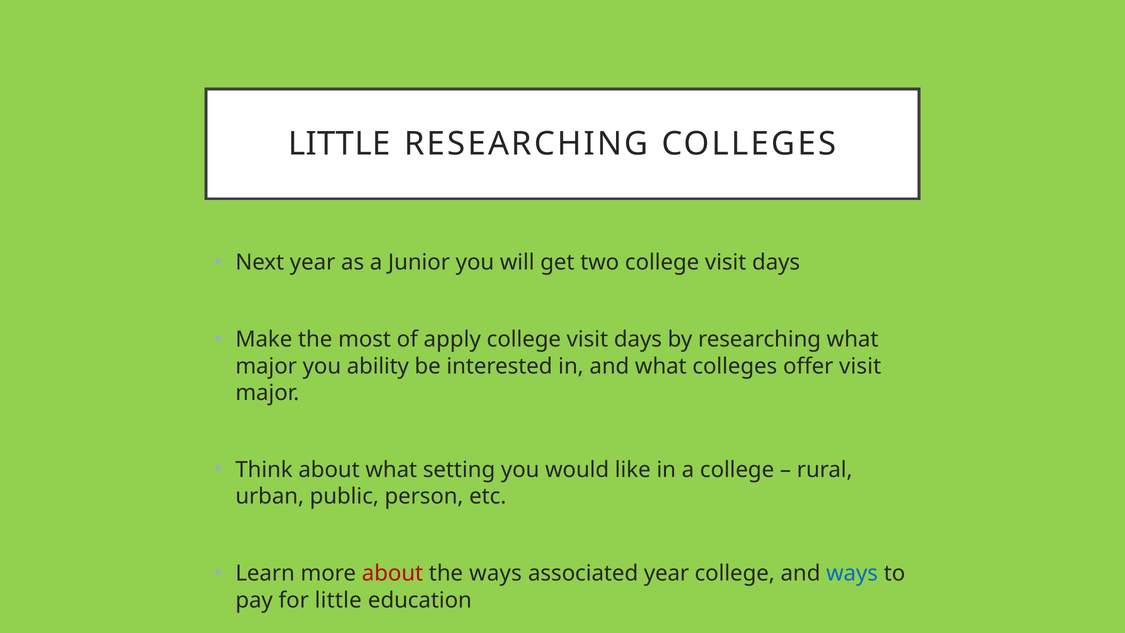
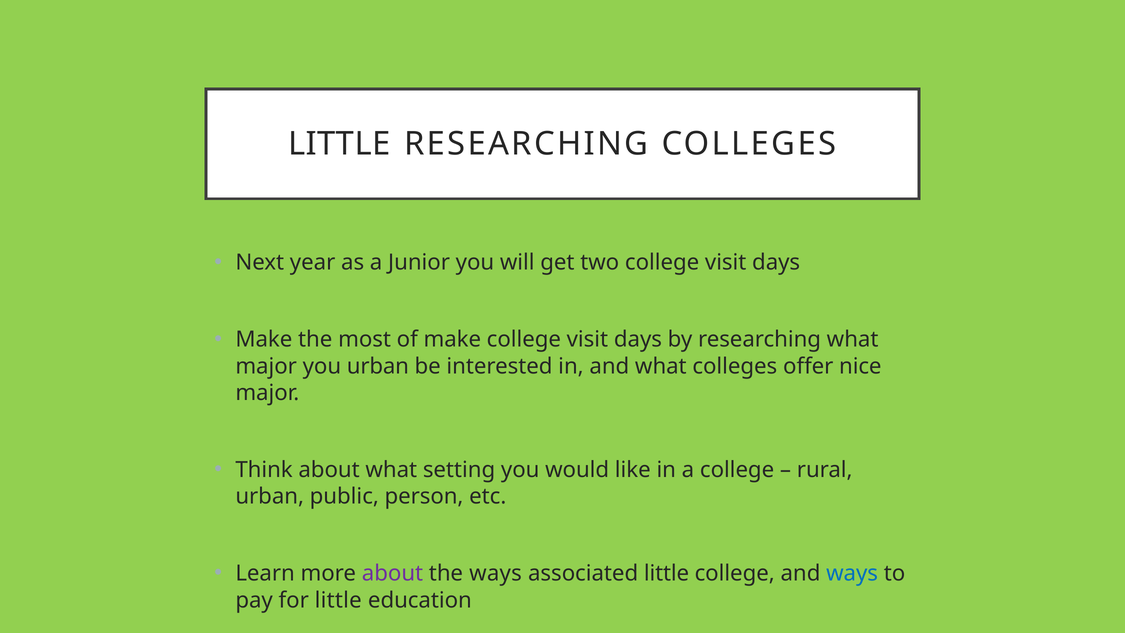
of apply: apply -> make (452, 339)
you ability: ability -> urban (378, 366)
offer visit: visit -> nice (860, 366)
about colour: red -> purple (392, 573)
associated year: year -> little (667, 573)
